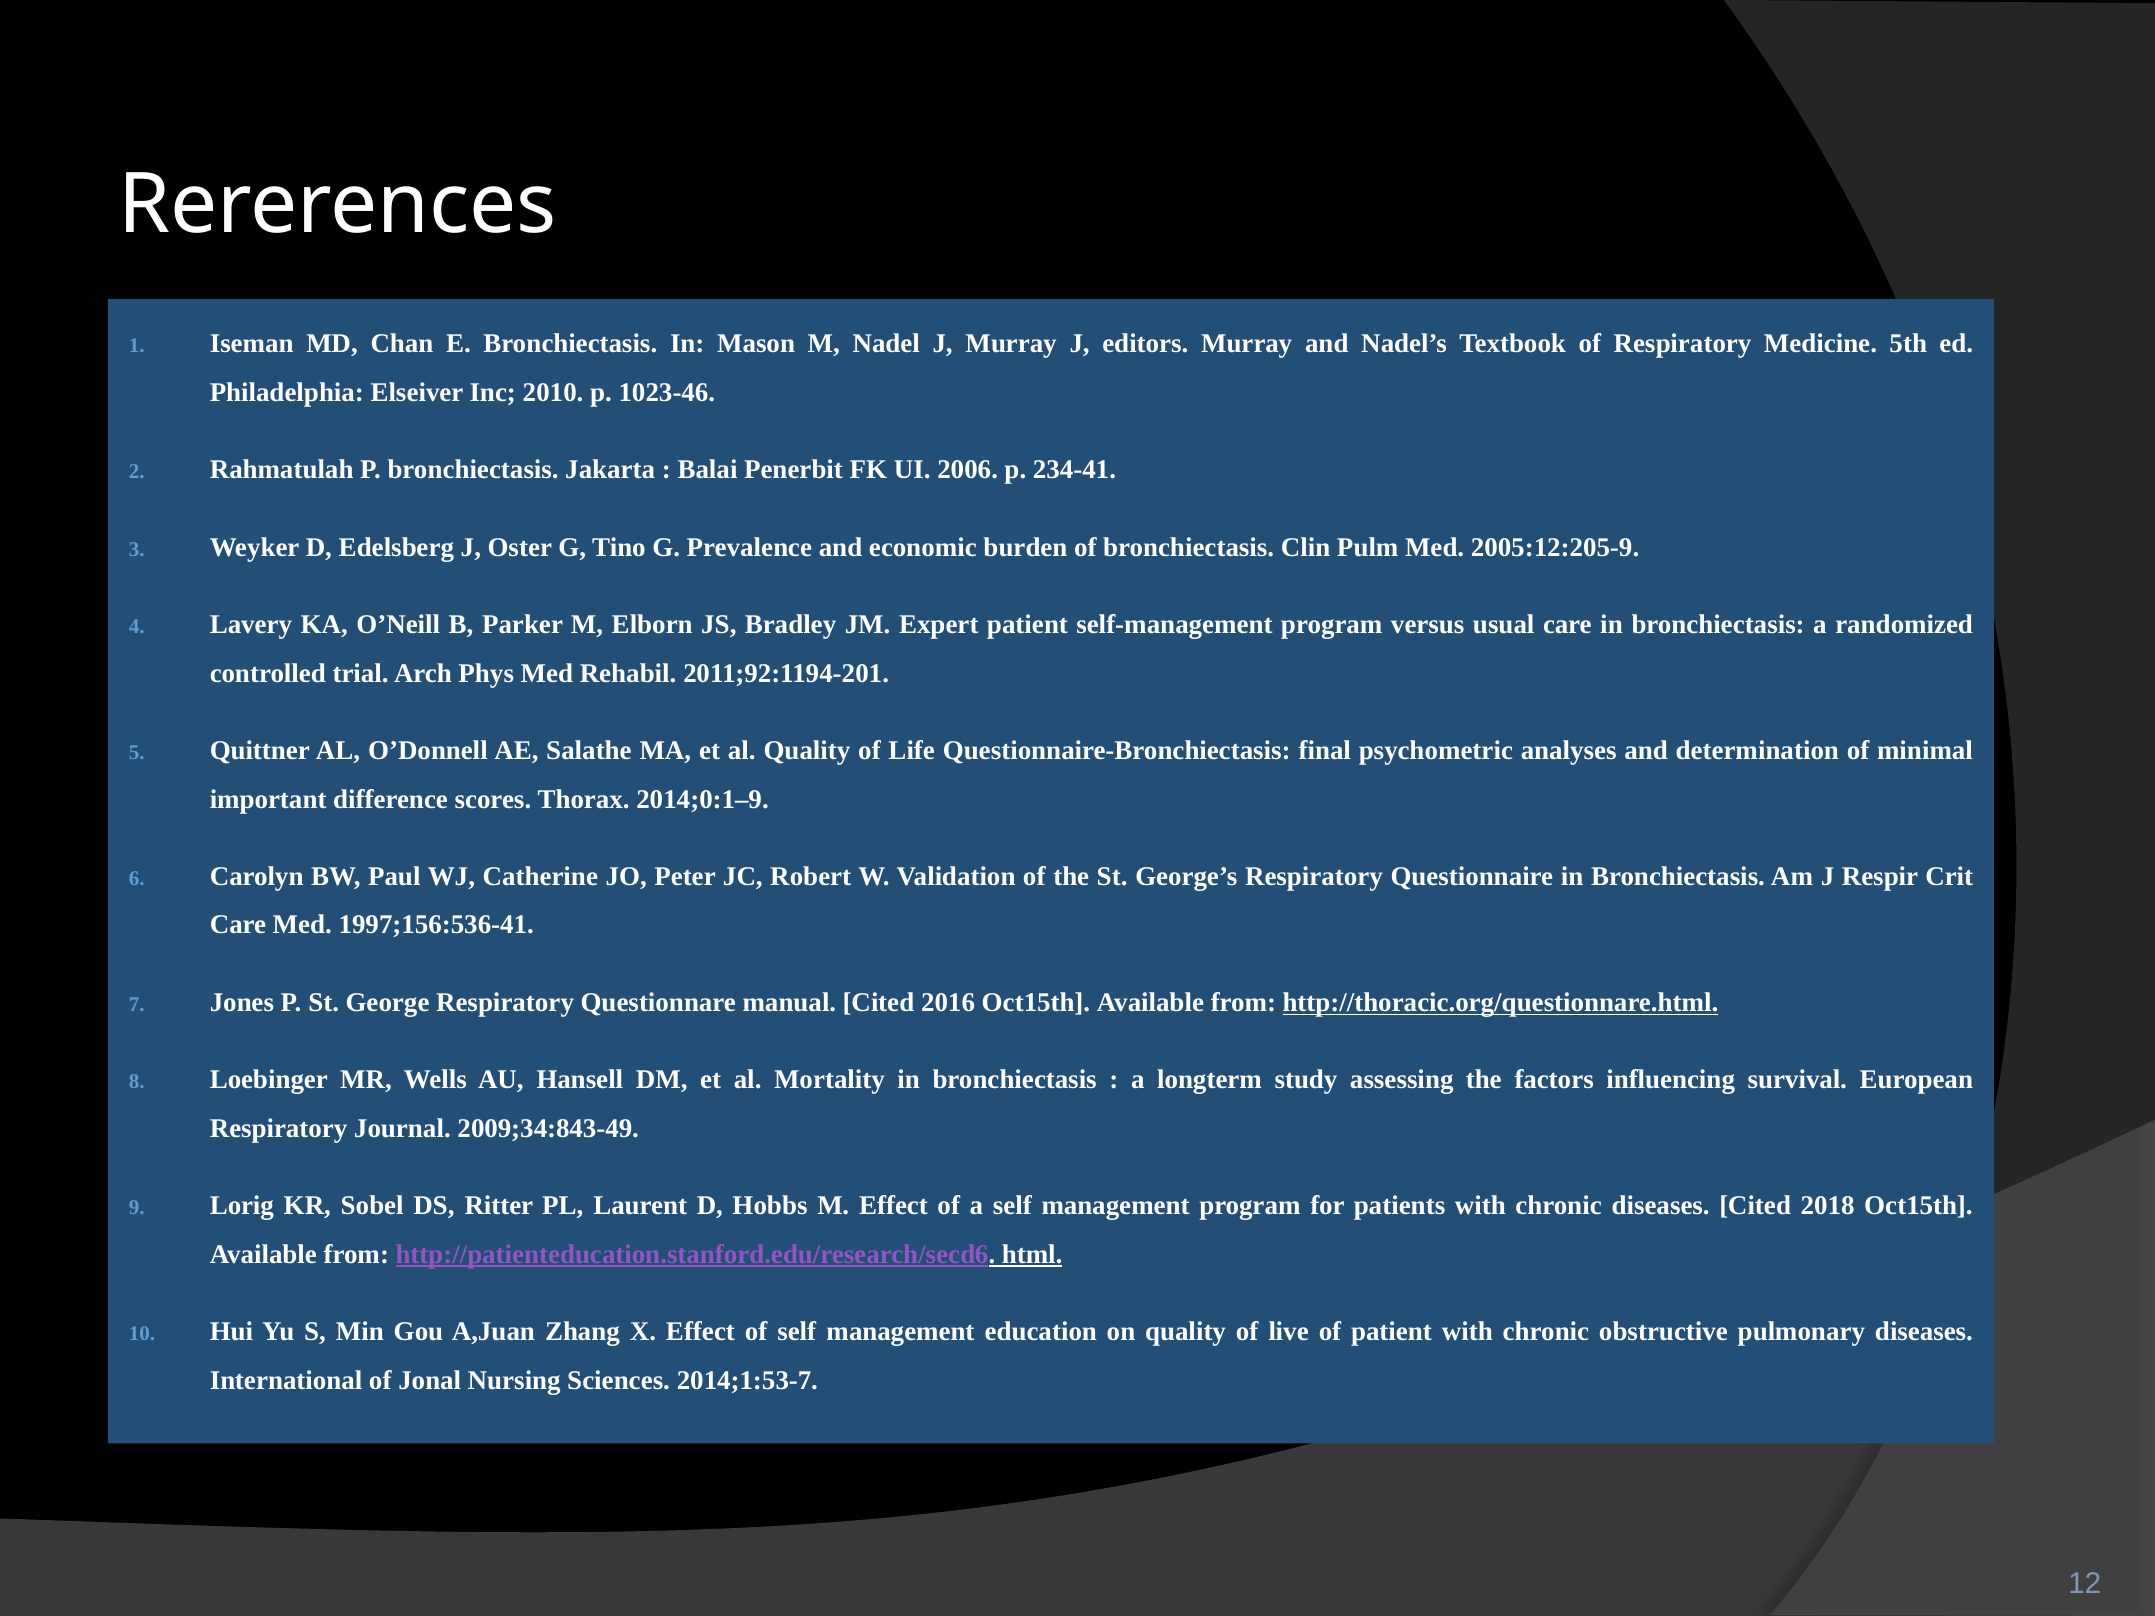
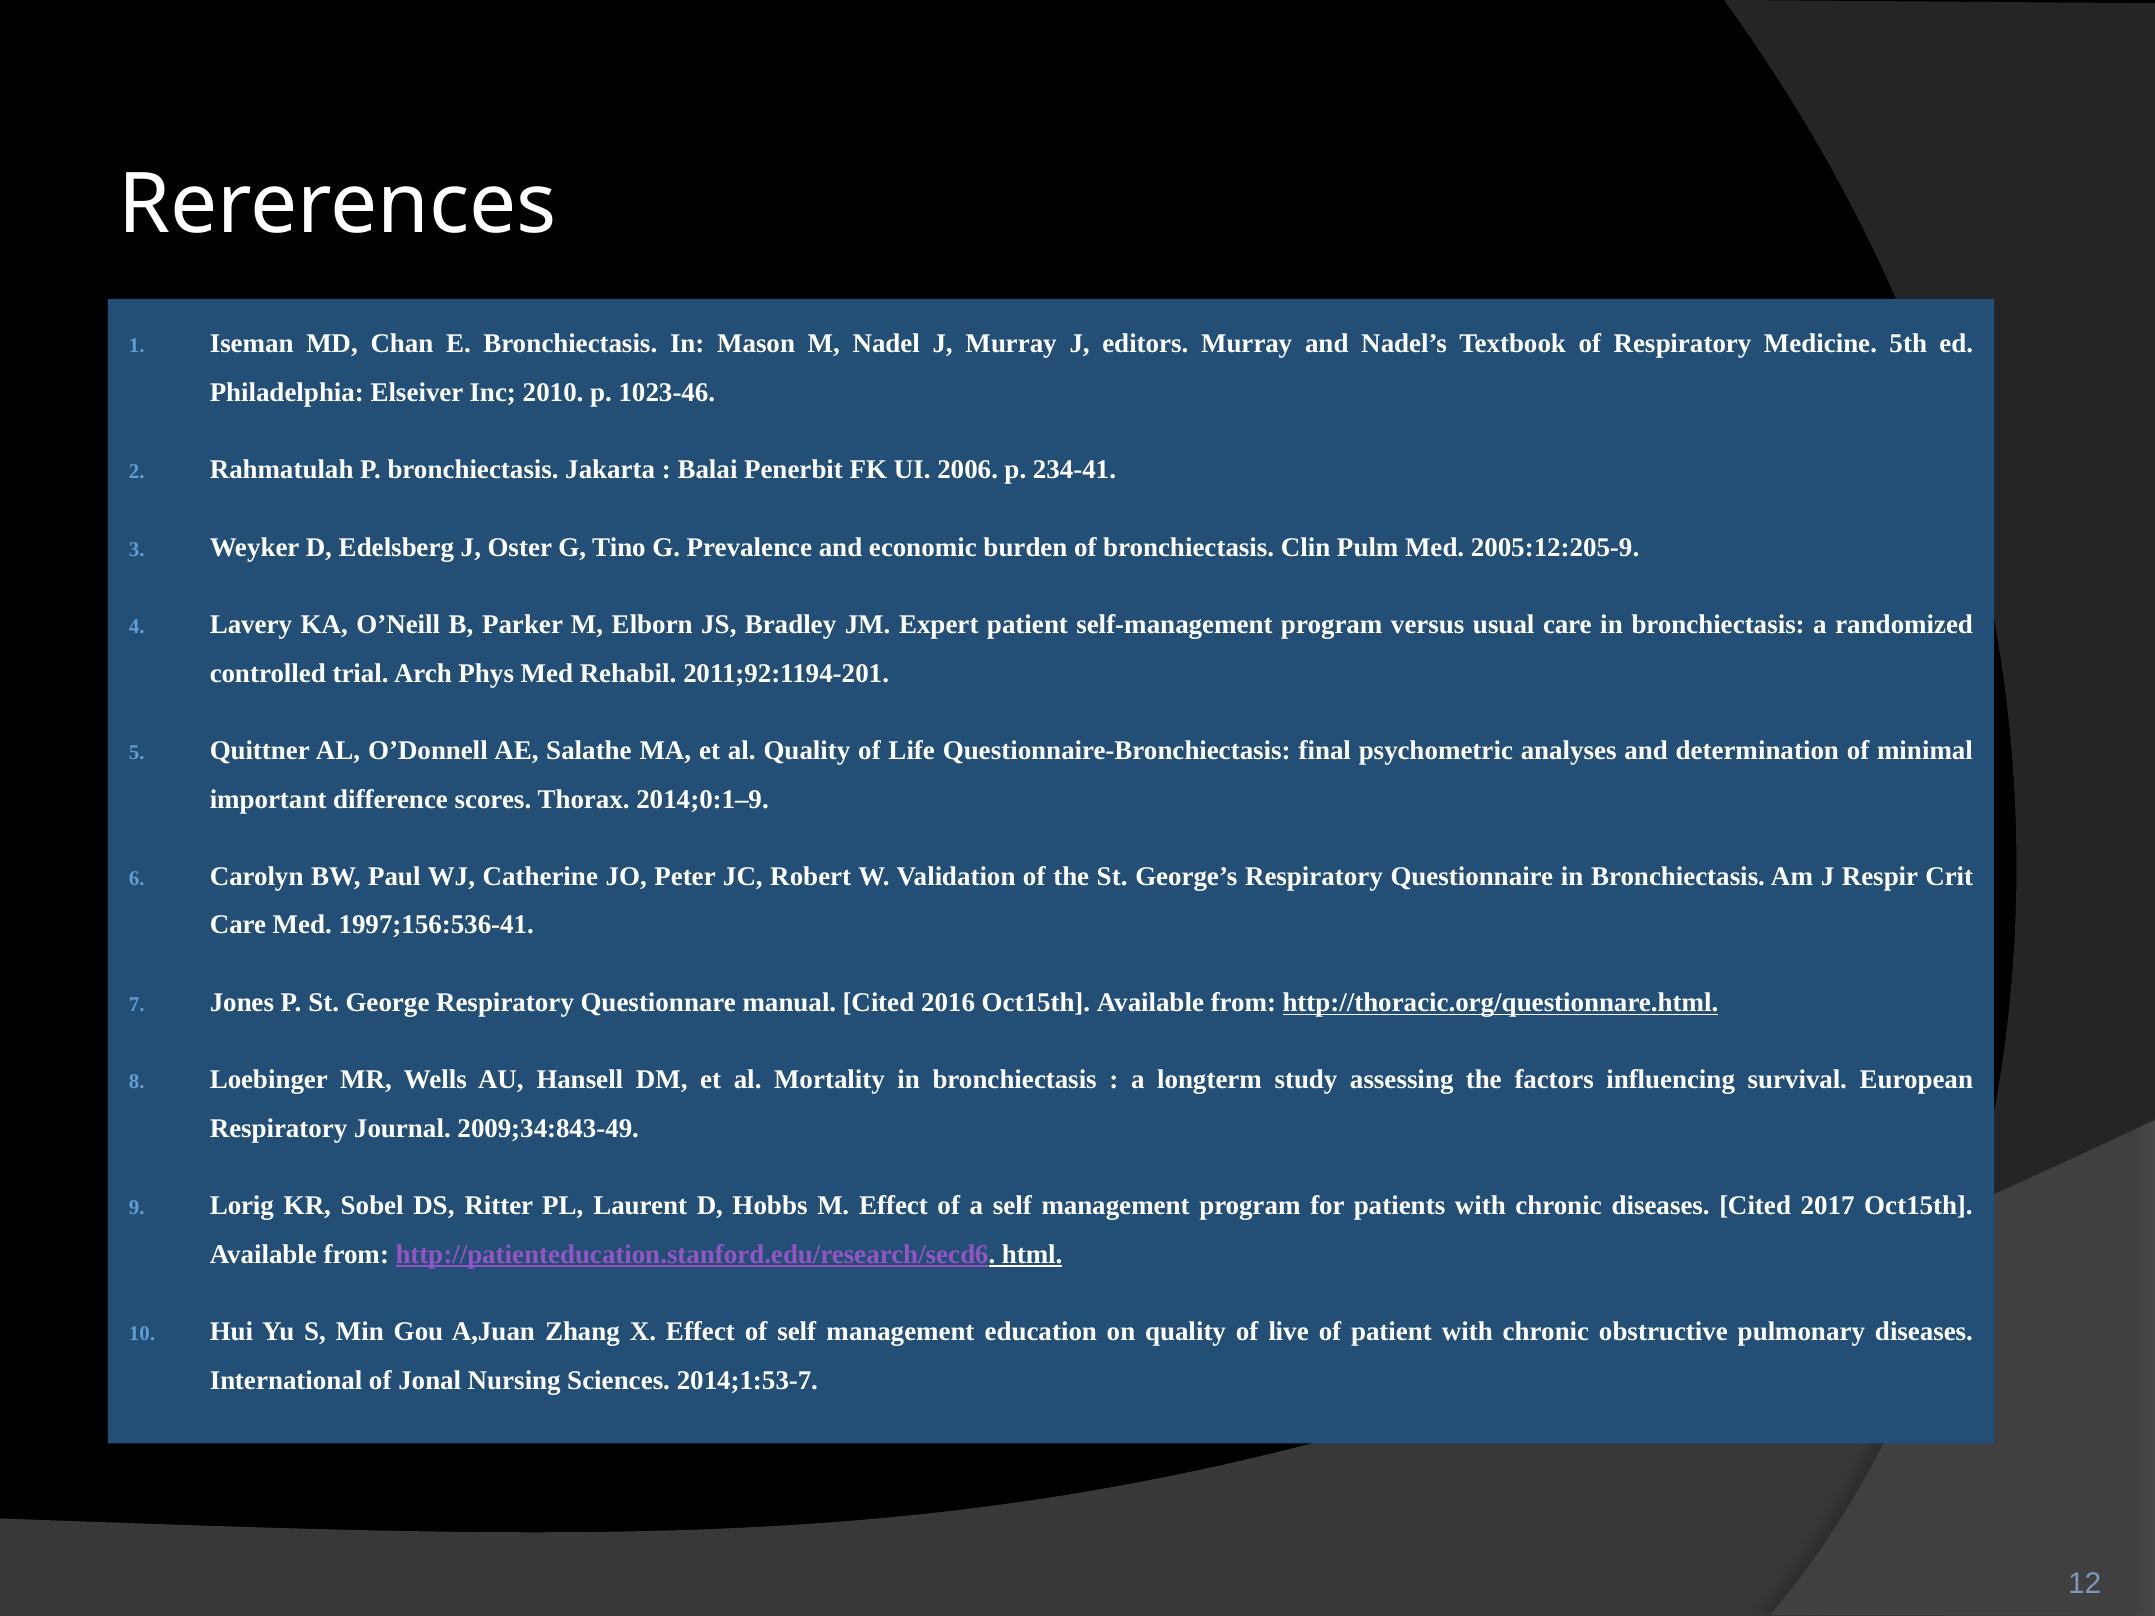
2018: 2018 -> 2017 (1828, 1206)
